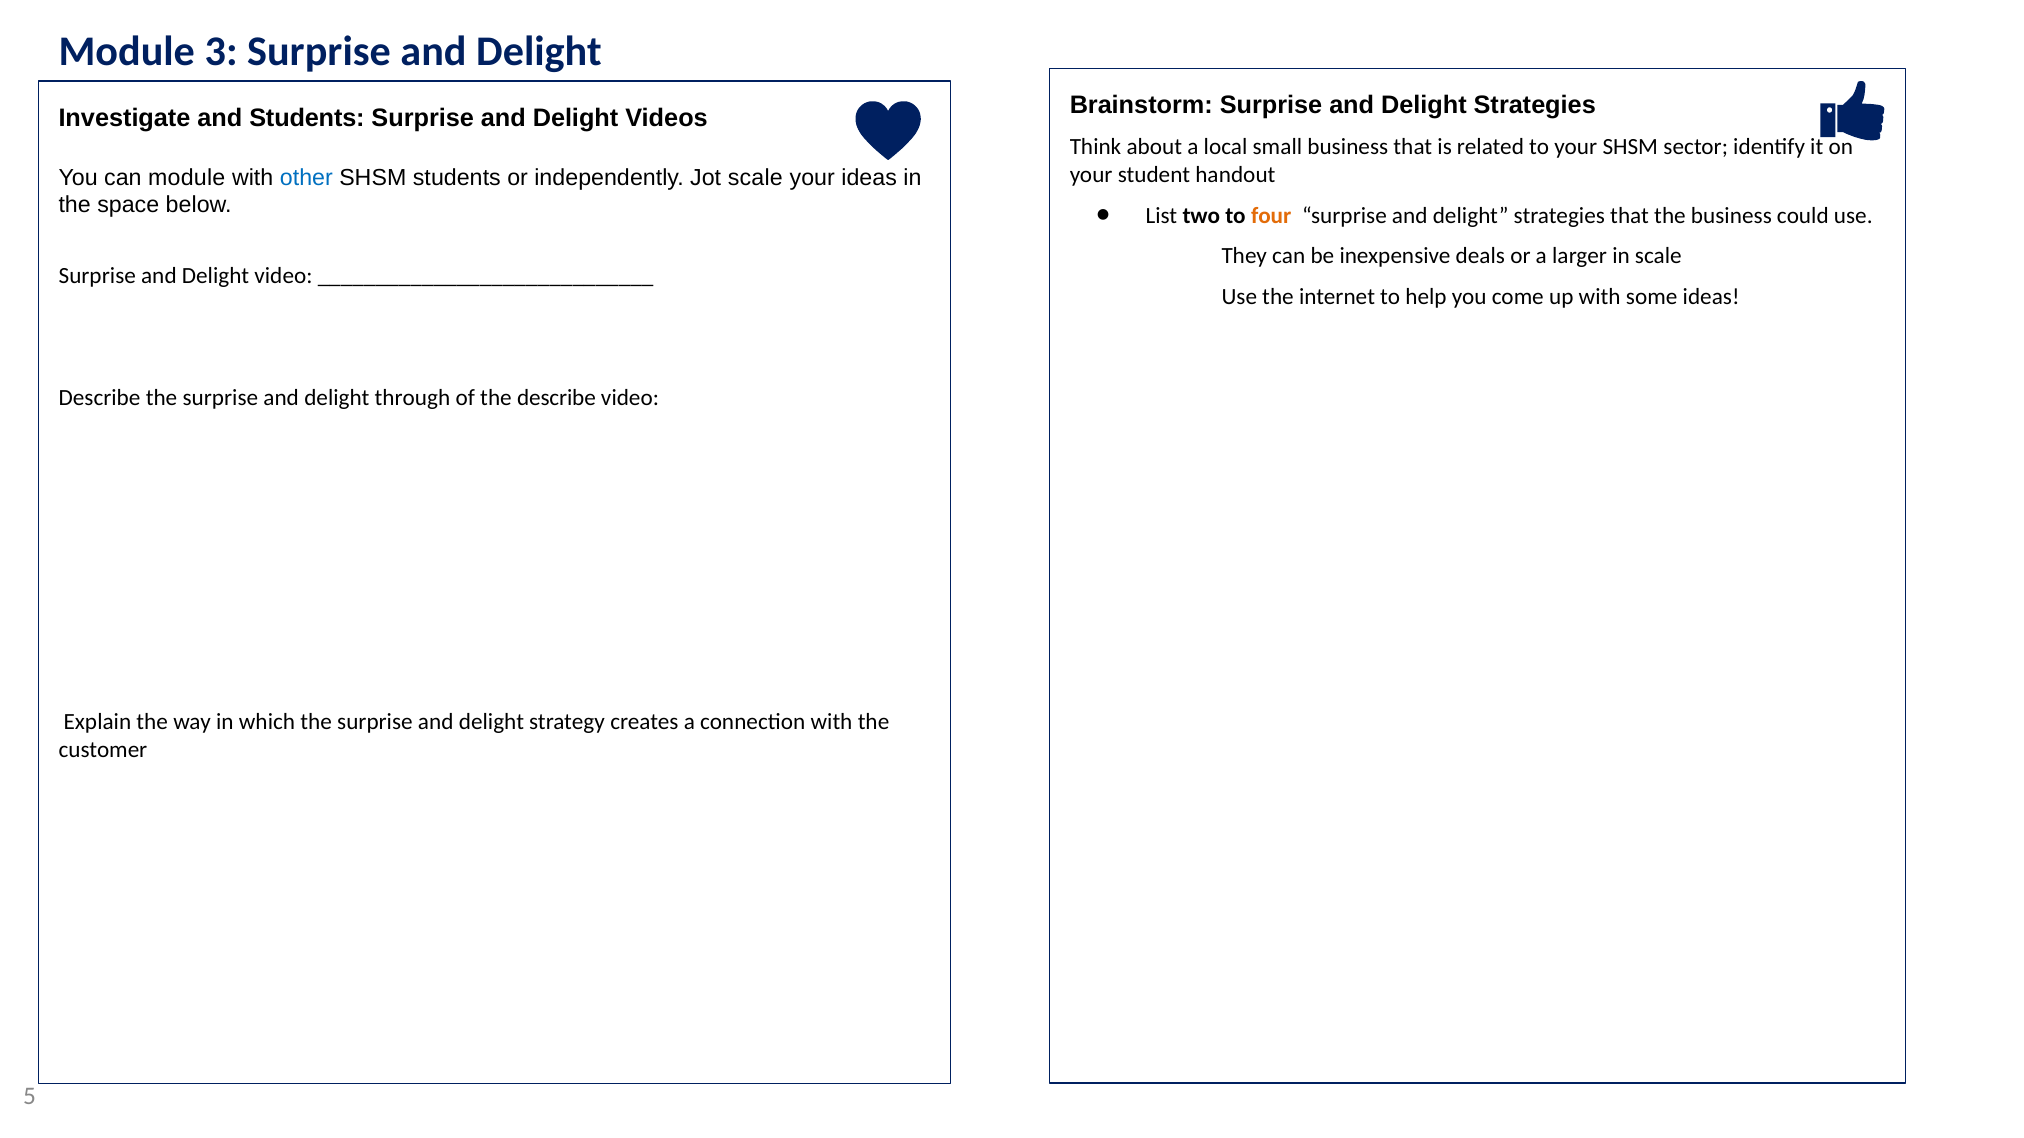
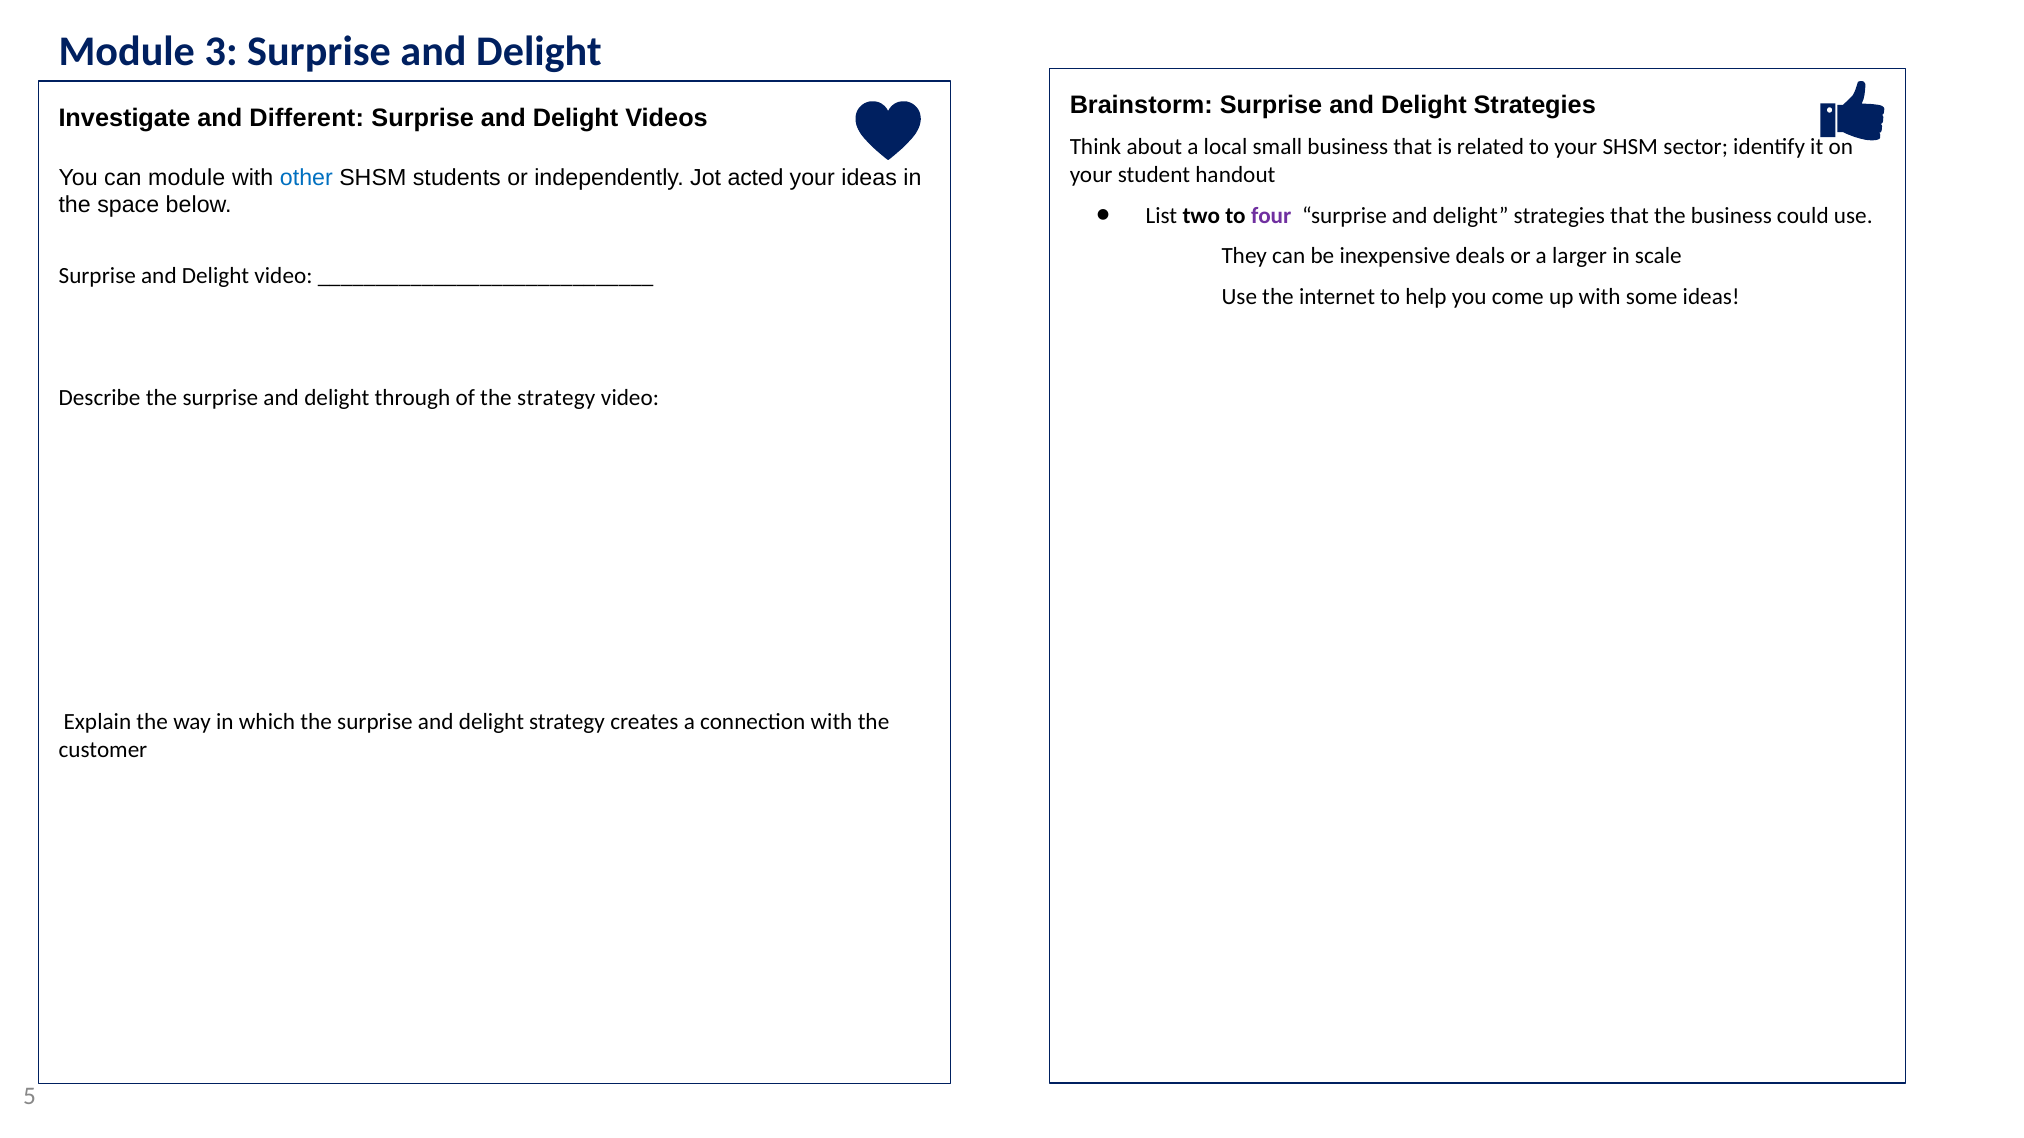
and Students: Students -> Different (307, 118)
Jot scale: scale -> acted (756, 178)
four colour: orange -> purple (1271, 216)
the describe: describe -> strategy (556, 398)
